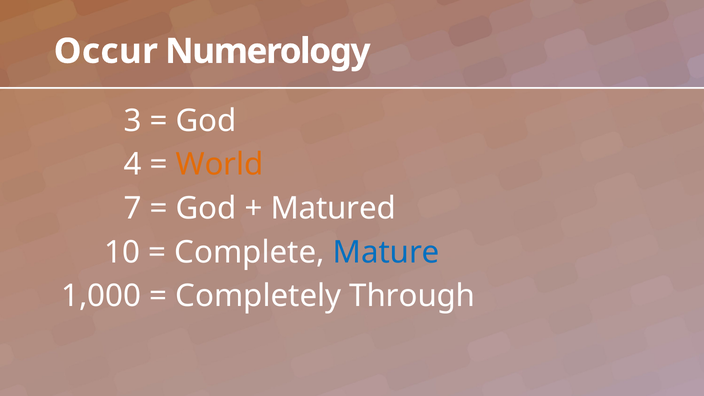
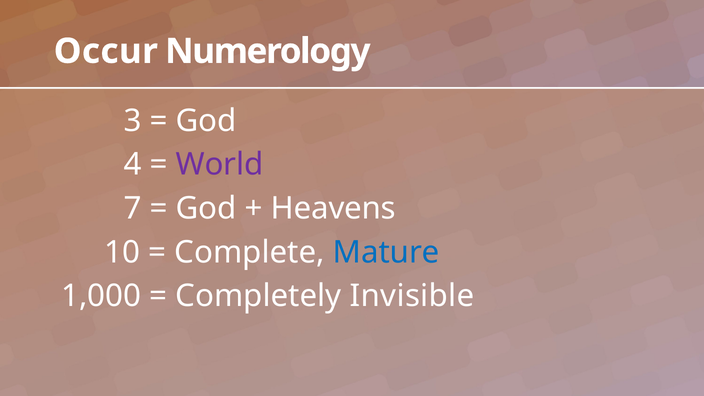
World colour: orange -> purple (219, 165)
Matured: Matured -> Heavens (333, 208)
Through: Through -> Invisible (412, 296)
